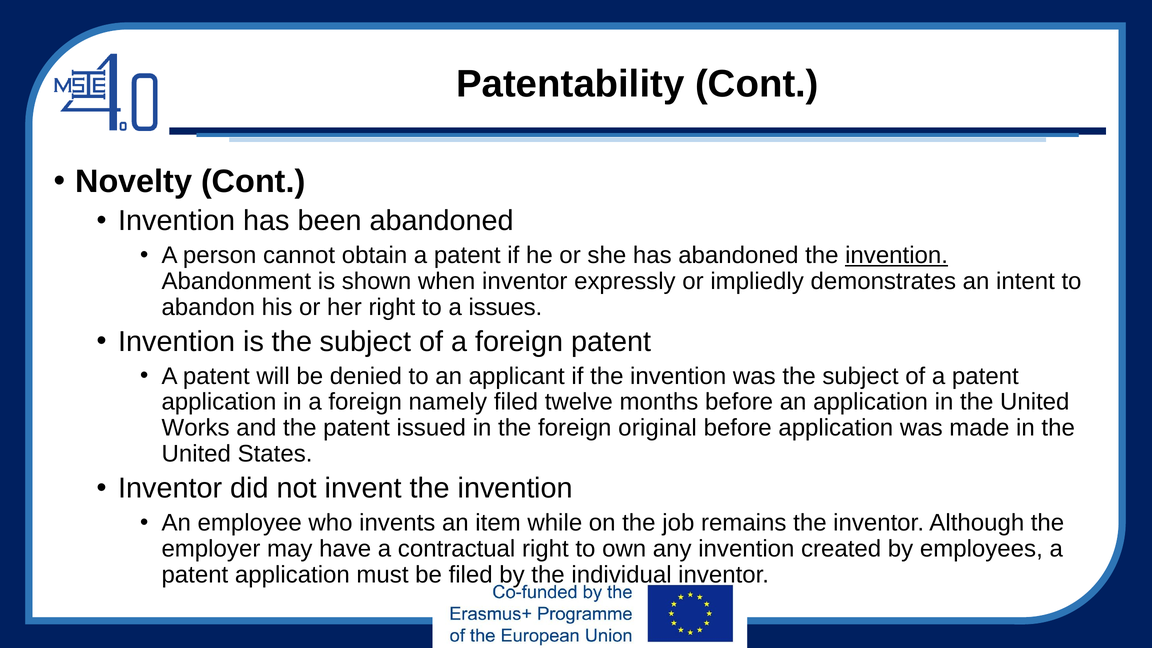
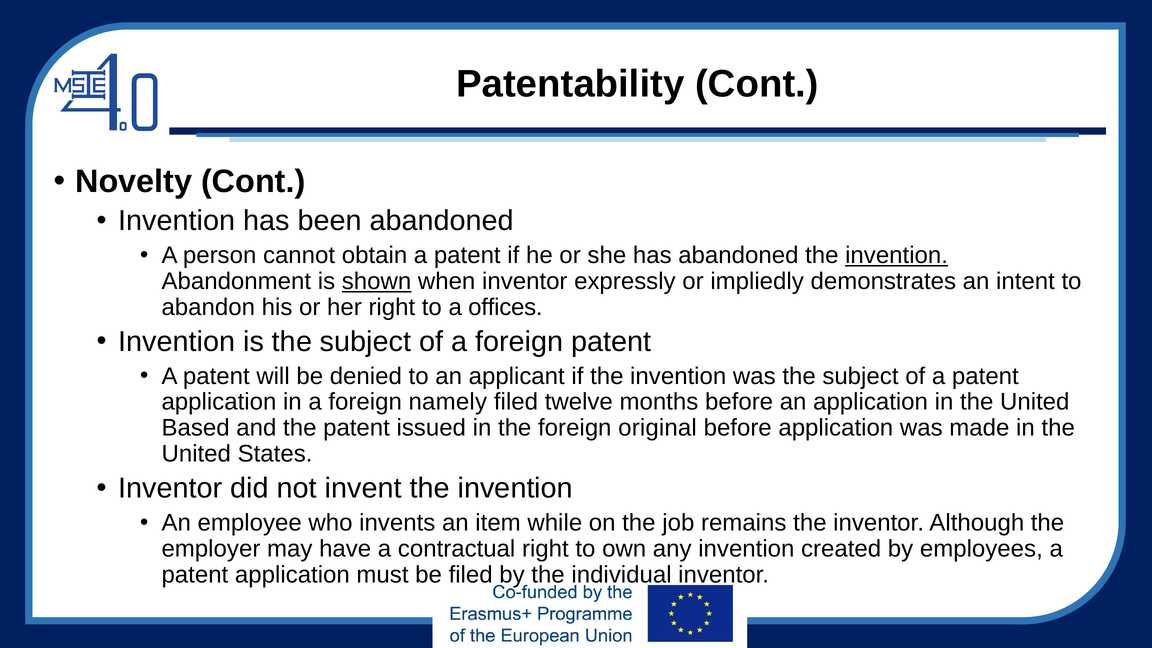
shown underline: none -> present (377, 281)
issues: issues -> offices (505, 307)
Works: Works -> Based (196, 428)
